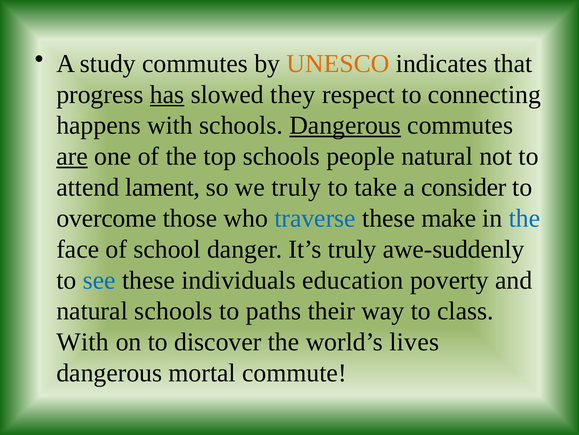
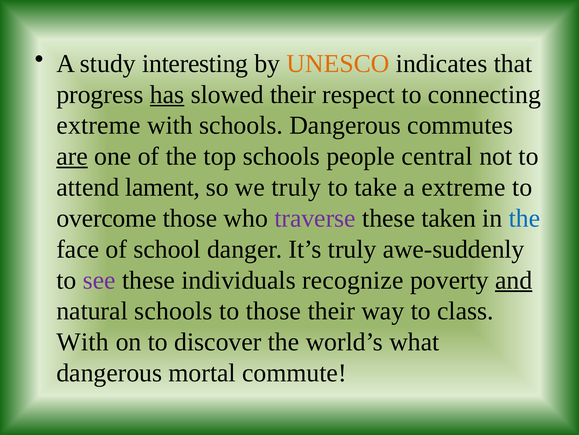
study commutes: commutes -> interesting (195, 63)
slowed they: they -> their (293, 94)
happens: happens -> extreme (98, 125)
Dangerous underline: present -> none (345, 125)
people natural: natural -> central (437, 156)
a consider: consider -> extreme (463, 187)
traverse colour: blue -> purple (315, 218)
make: make -> taken (449, 218)
see colour: blue -> purple (99, 280)
education: education -> recognize (353, 280)
and underline: none -> present (514, 280)
to paths: paths -> those (273, 311)
lives: lives -> what (414, 341)
